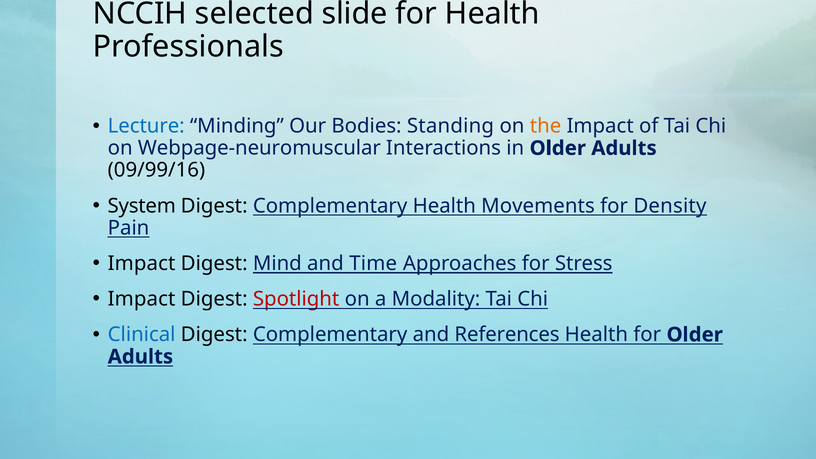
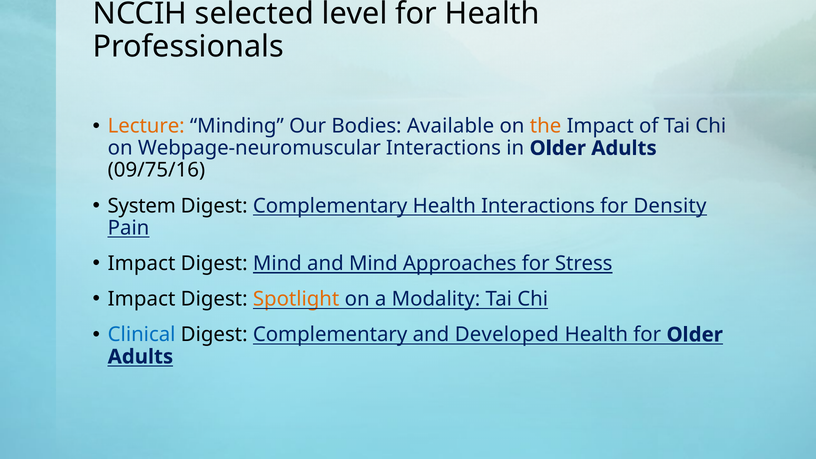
slide: slide -> level (355, 13)
Lecture colour: blue -> orange (146, 126)
Standing: Standing -> Available (451, 126)
09/99/16: 09/99/16 -> 09/75/16 (156, 170)
Health Movements: Movements -> Interactions (538, 206)
and Time: Time -> Mind (373, 264)
Spotlight colour: red -> orange (296, 299)
References: References -> Developed (507, 335)
